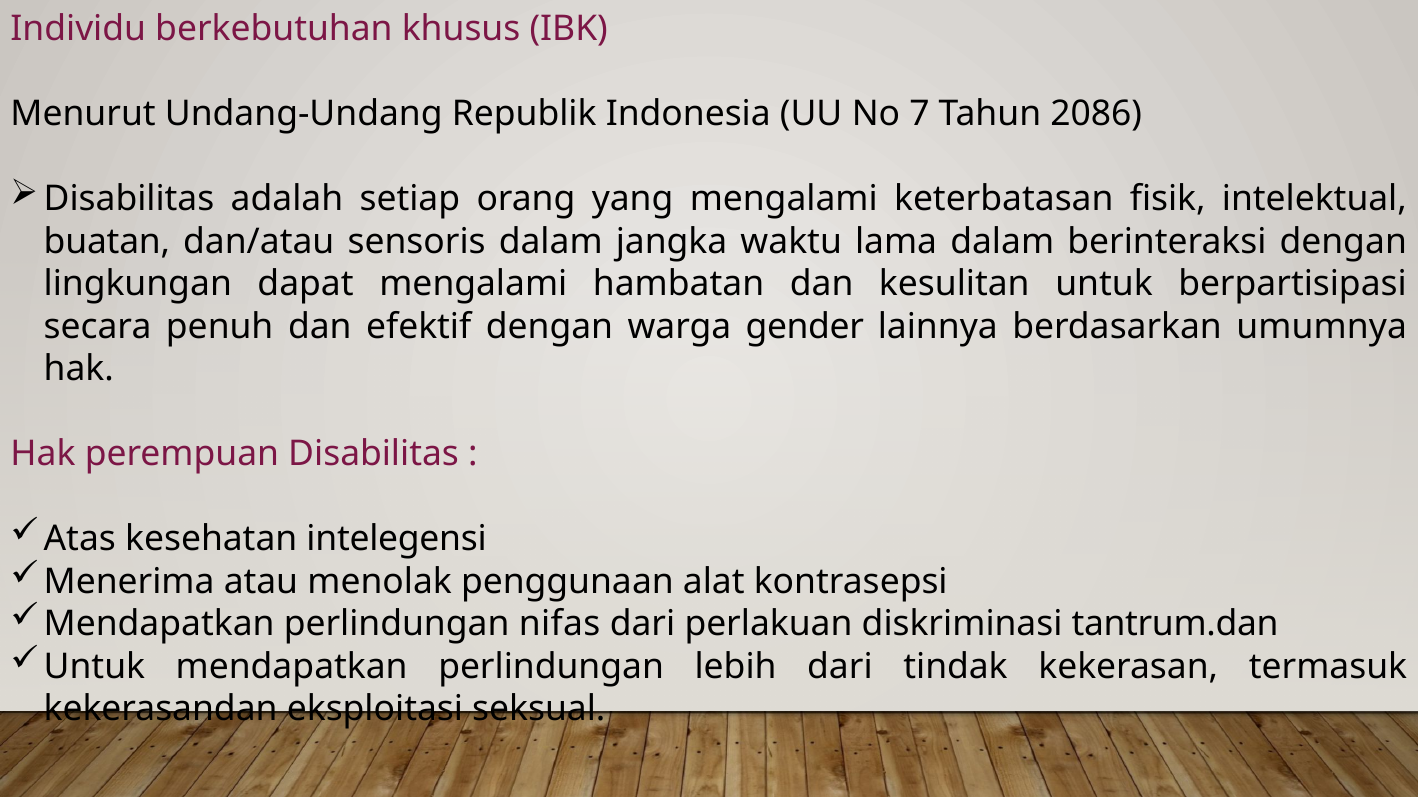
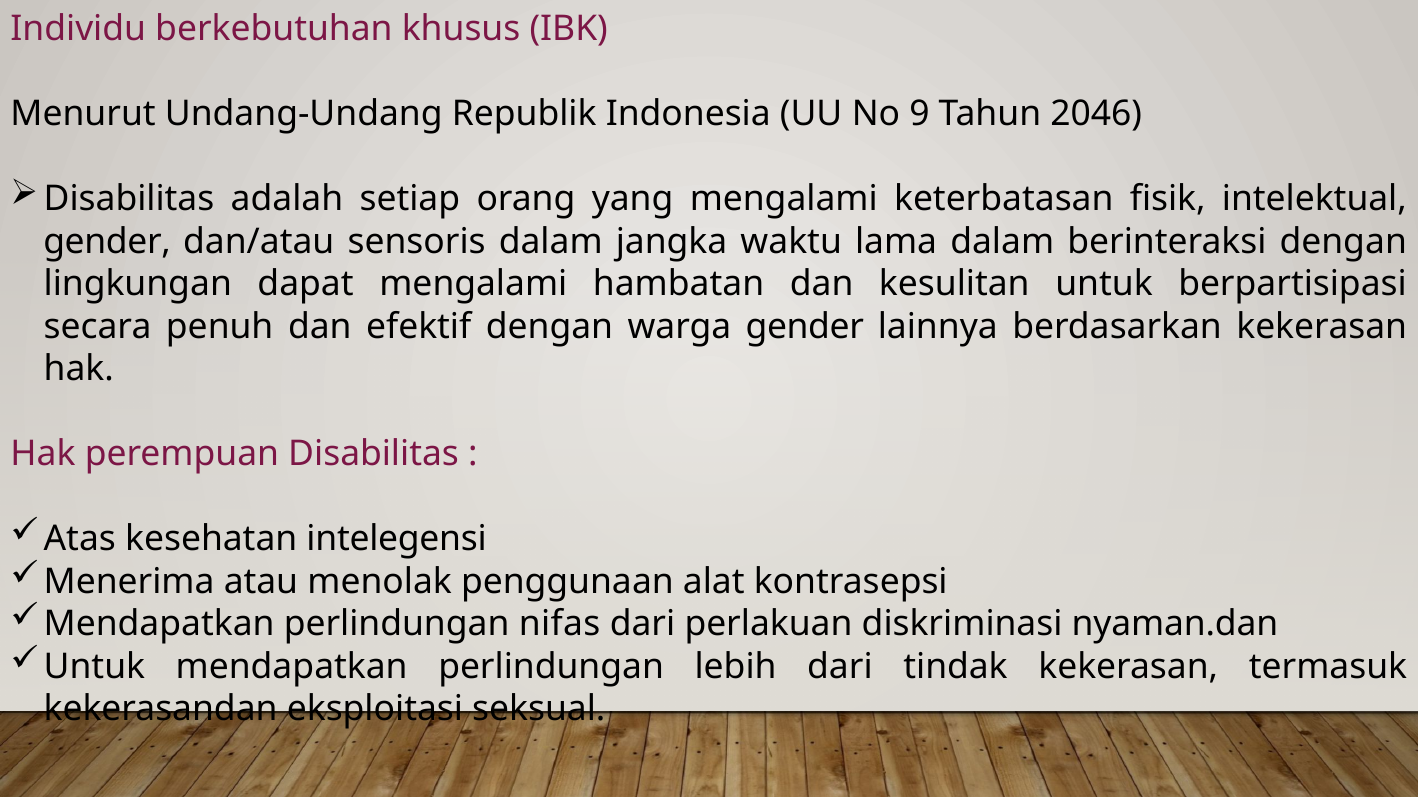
7: 7 -> 9 (919, 114)
2086: 2086 -> 2046 (1096, 114)
buatan: buatan -> gender (107, 242)
berdasarkan umumnya: umumnya -> kekerasan (1322, 327)
tantrum.dan: tantrum.dan -> nyaman.dan (1175, 625)
